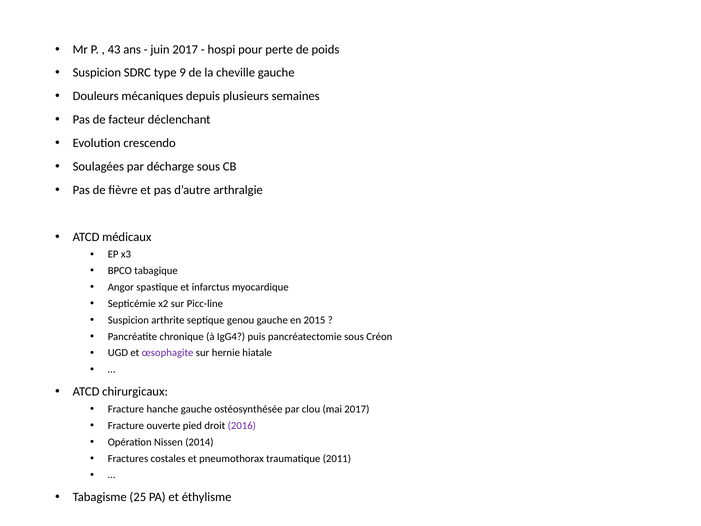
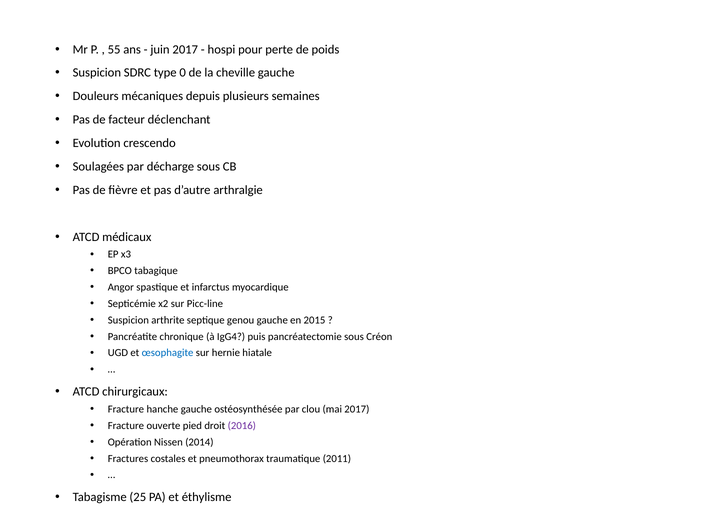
43: 43 -> 55 (114, 49)
9: 9 -> 0 (183, 73)
œsophagite colour: purple -> blue (168, 353)
